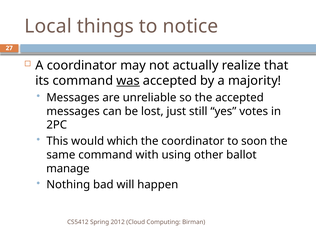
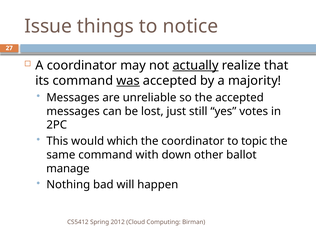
Local: Local -> Issue (48, 26)
actually underline: none -> present (196, 65)
soon: soon -> topic (254, 141)
using: using -> down (176, 155)
